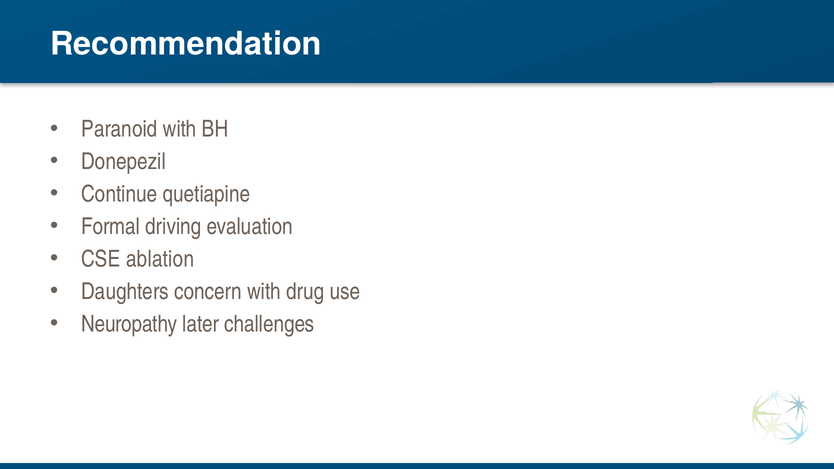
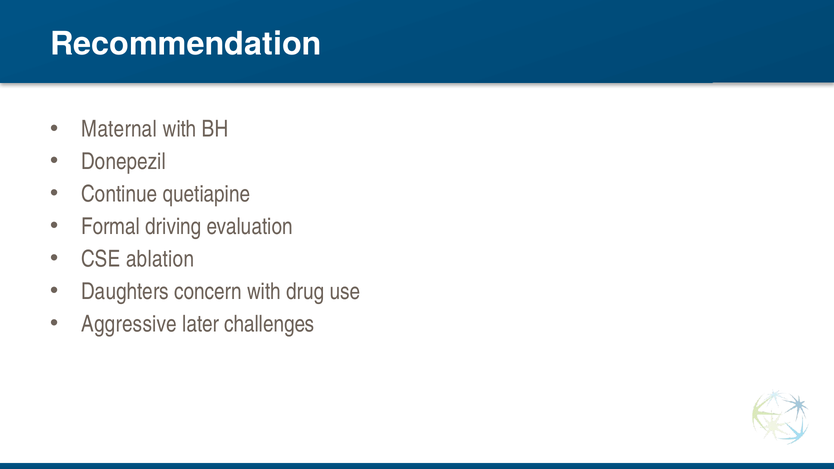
Paranoid: Paranoid -> Maternal (119, 129)
Neuropathy: Neuropathy -> Aggressive (129, 324)
